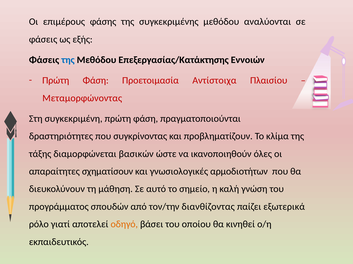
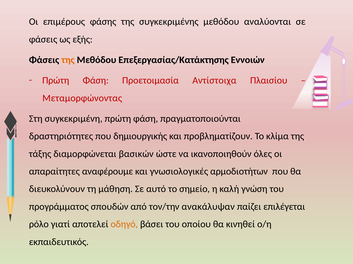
της colour: blue -> orange (68, 60)
συγκρίνοντας: συγκρίνοντας -> δημιουργικής (140, 137)
σχηματίσουν: σχηματίσουν -> αναφέρουμε (108, 172)
διανθίζοντας: διανθίζοντας -> ανακάλυψαν (208, 207)
εξωτερικά: εξωτερικά -> επιλέγεται (284, 207)
